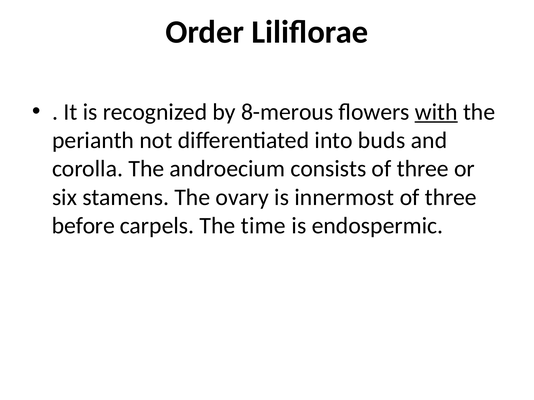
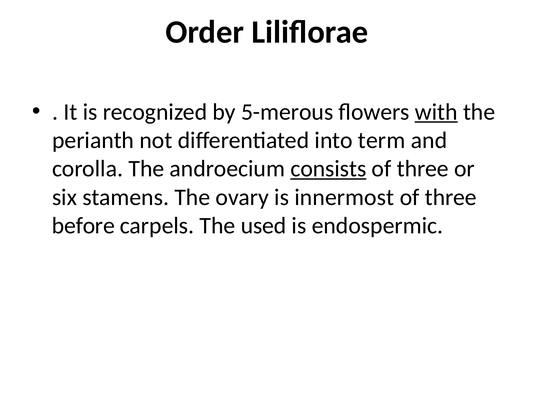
8-merous: 8-merous -> 5-merous (287, 112)
buds: buds -> term (382, 141)
consists underline: none -> present (328, 169)
time: time -> used (264, 226)
